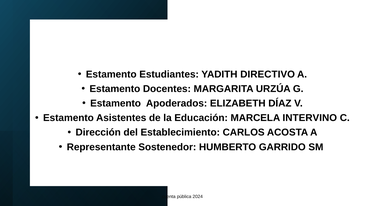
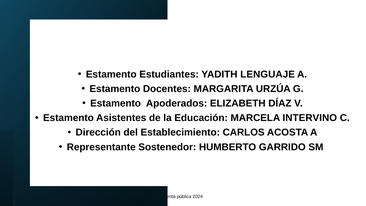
DIRECTIVO: DIRECTIVO -> LENGUAJE (268, 74)
